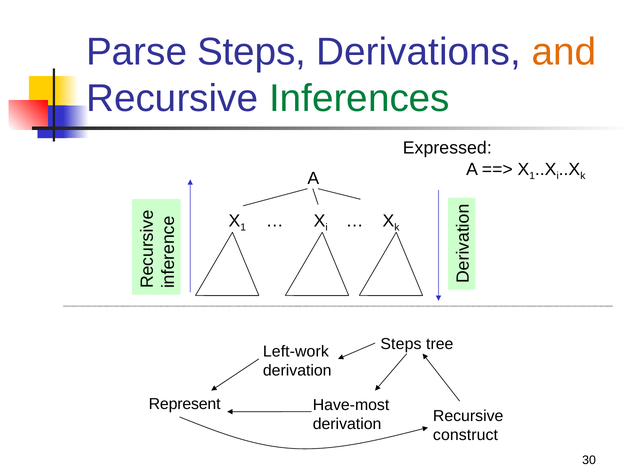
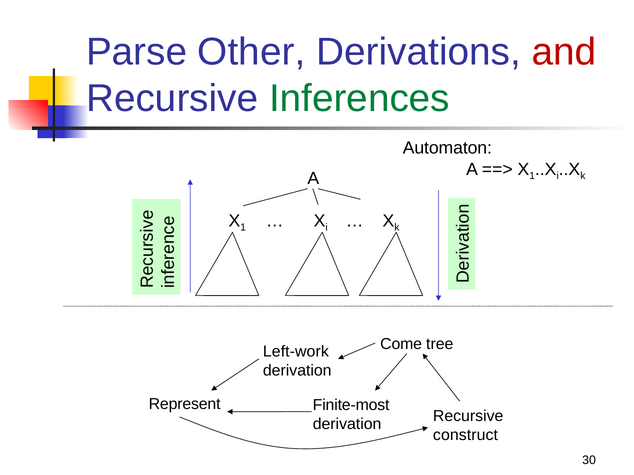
Parse Steps: Steps -> Other (251, 52)
and colour: orange -> red (564, 52)
Expressed: Expressed -> Automaton (447, 148)
Steps: Steps -> Come (401, 344)
Have-most: Have-most -> Finite-most (351, 406)
